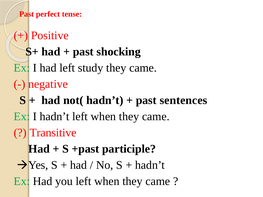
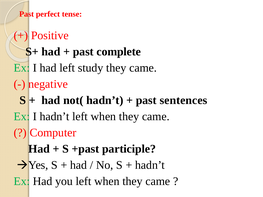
shocking: shocking -> complete (119, 52)
Transitive: Transitive -> Computer (53, 133)
